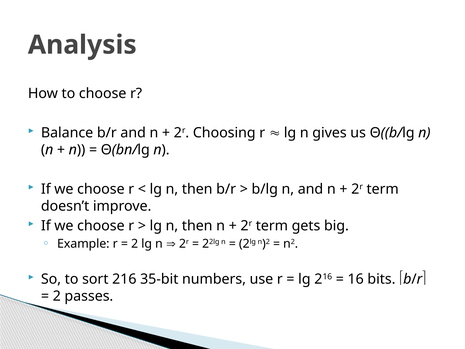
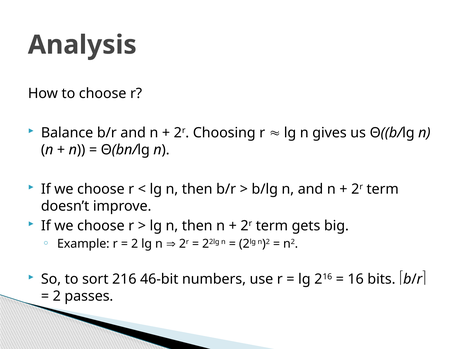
35-bit: 35-bit -> 46-bit (159, 279)
